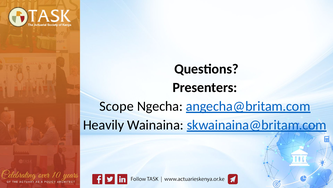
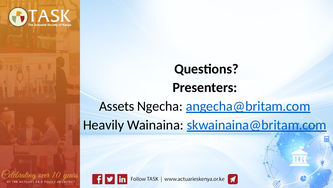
Scope: Scope -> Assets (117, 106)
